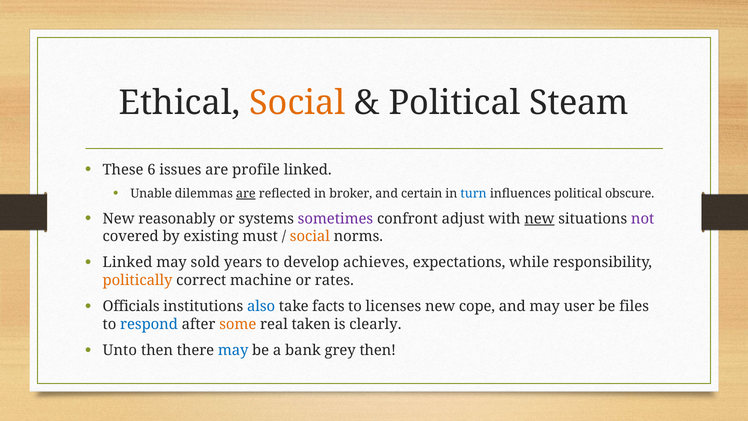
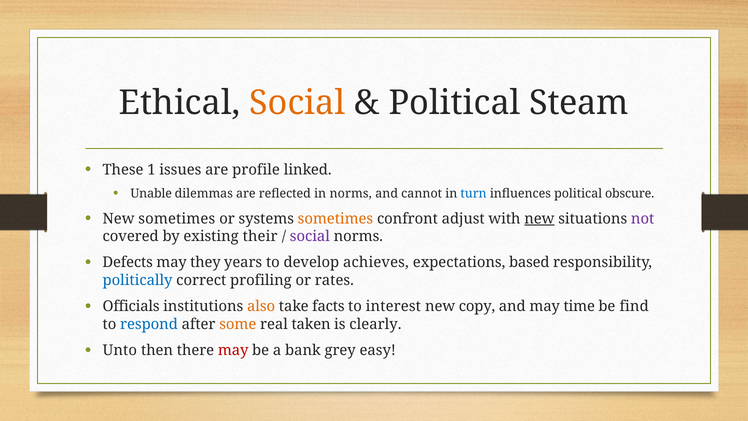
6: 6 -> 1 (151, 170)
are underline: present -> none (246, 194)
in broker: broker -> norms (351, 194)
certain: certain -> cannot (422, 194)
New reasonably: reasonably -> sometimes (177, 219)
sometimes colour: purple -> orange (335, 219)
must: must -> their (260, 236)
social colour: orange -> purple (310, 236)
Linked: Linked -> Defects (128, 262)
sold: sold -> they (205, 262)
while: while -> based (529, 262)
politically colour: orange -> blue (138, 280)
machine: machine -> profiling (261, 280)
also colour: blue -> orange (261, 306)
licenses: licenses -> interest (393, 306)
cope: cope -> copy (477, 306)
user: user -> time (579, 306)
files: files -> find (634, 306)
may colour: blue -> red (233, 350)
grey then: then -> easy (378, 350)
